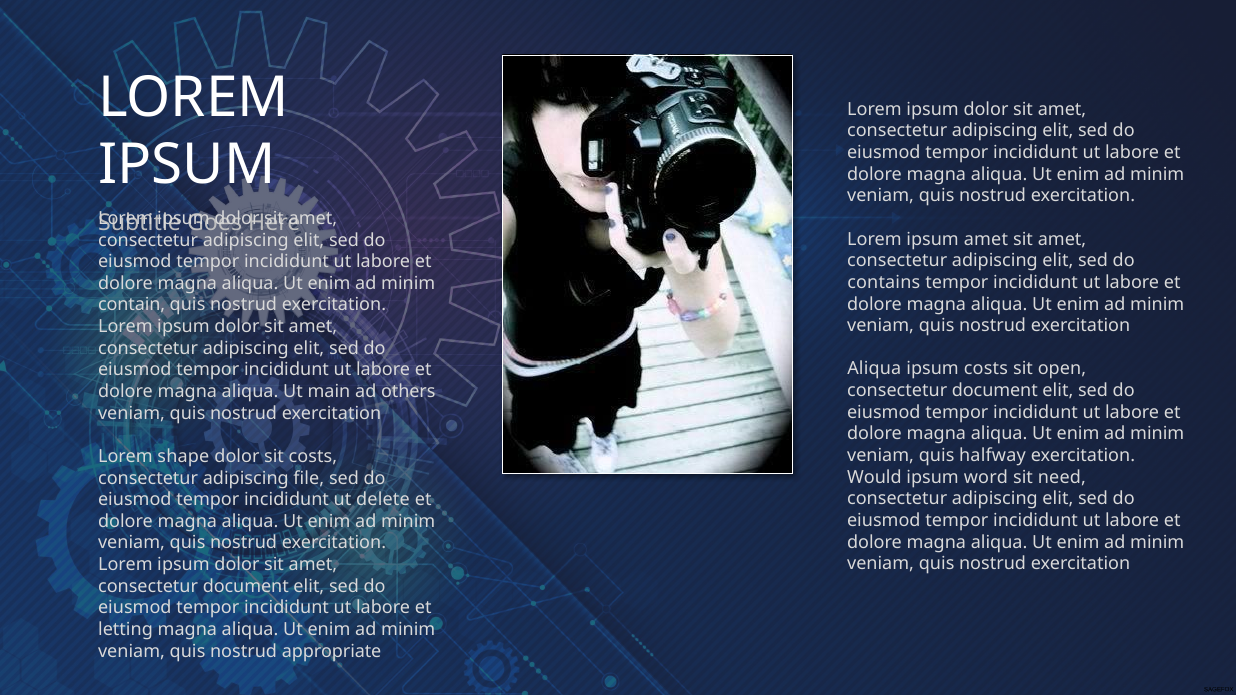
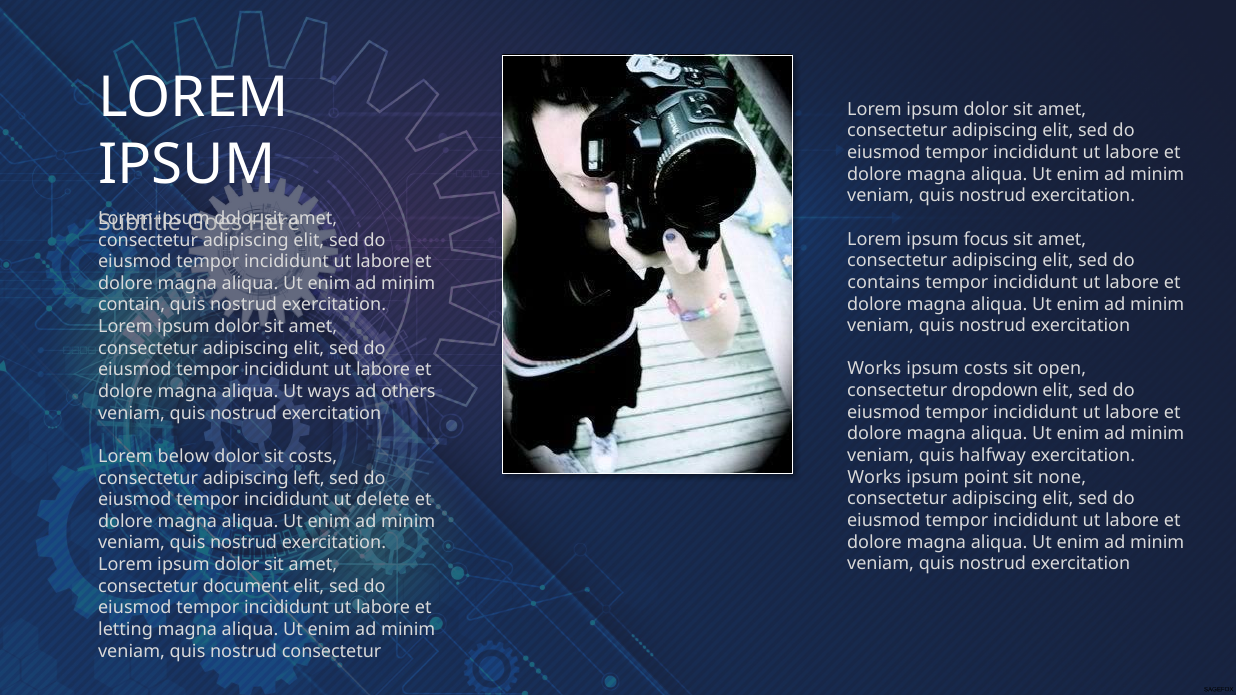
ipsum amet: amet -> focus (986, 239)
Aliqua: Aliqua -> Works (874, 369)
document: document -> dropdown (995, 391)
main: main -> ways (329, 392)
shape: shape -> below (183, 457)
Would: Would -> Works (874, 477)
word: word -> point (986, 477)
need: need -> none (1062, 477)
file: file -> left (309, 478)
nostrud appropriate: appropriate -> consectetur (332, 651)
